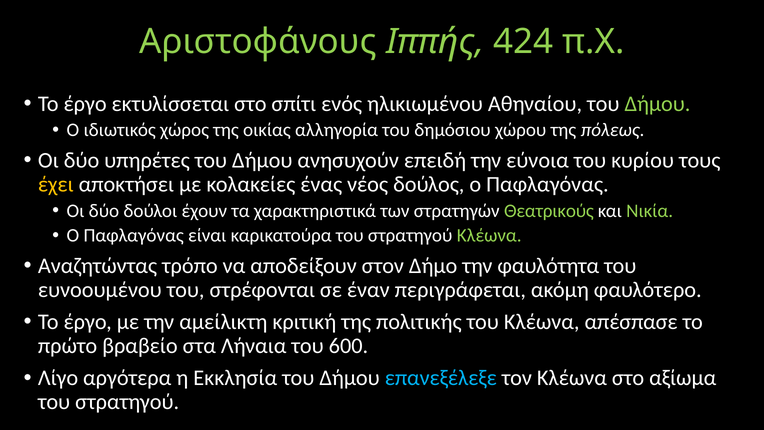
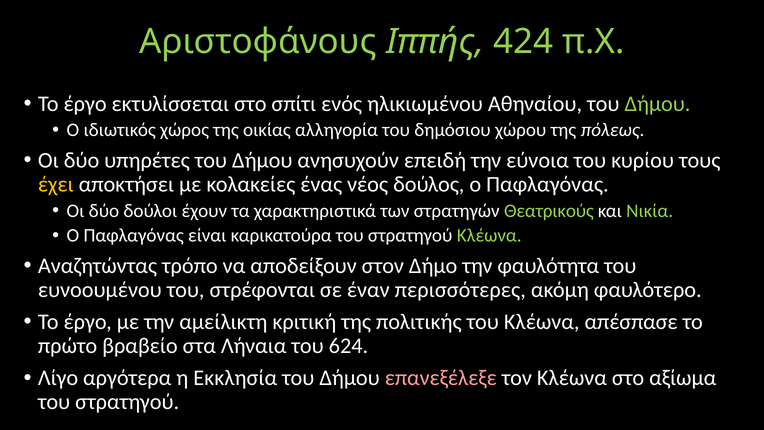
περιγράφεται: περιγράφεται -> περισσότερες (460, 290)
600: 600 -> 624 (348, 346)
επανεξέλεξε colour: light blue -> pink (441, 378)
